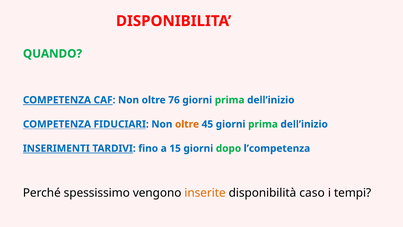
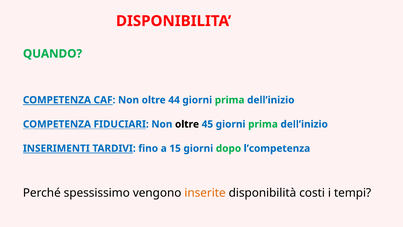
76: 76 -> 44 (174, 100)
oltre colour: orange -> black (187, 124)
caso: caso -> costi (312, 193)
